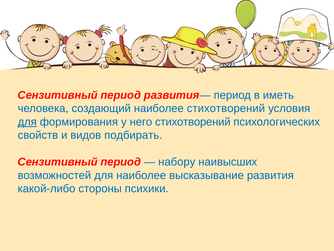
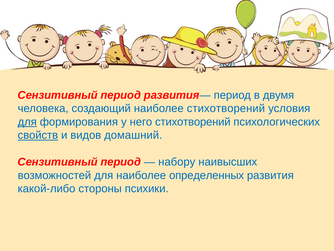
иметь: иметь -> двумя (278, 95)
свойств underline: none -> present (38, 135)
подбирать: подбирать -> домашний (133, 135)
высказывание: высказывание -> определенных (207, 175)
